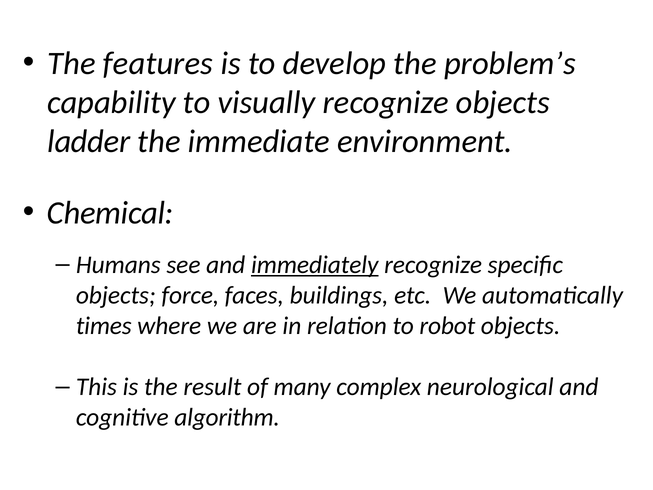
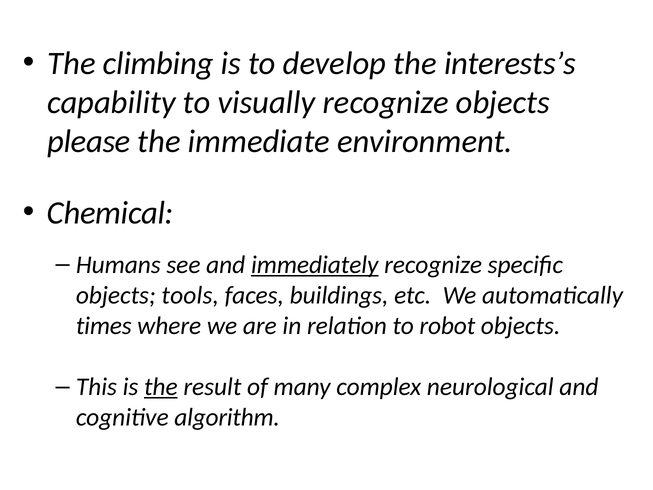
features: features -> climbing (158, 63)
problem’s: problem’s -> interests’s (510, 63)
ladder: ladder -> please (89, 142)
force: force -> tools (190, 295)
the underline: none -> present (161, 387)
